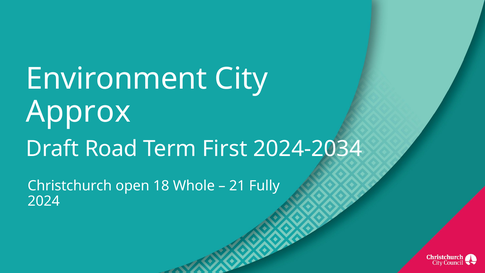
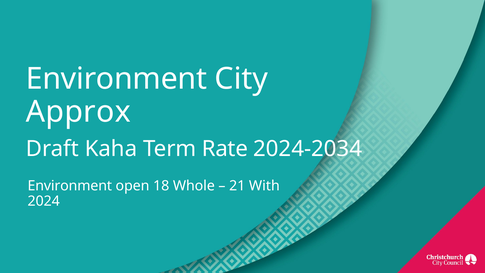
Road: Road -> Kaha (111, 149)
First: First -> Rate (225, 149)
Christchurch: Christchurch -> Environment (70, 186)
Fully: Fully -> With (264, 186)
